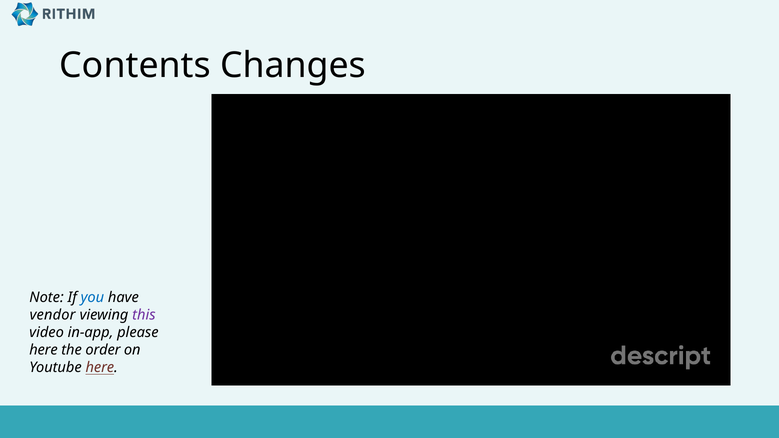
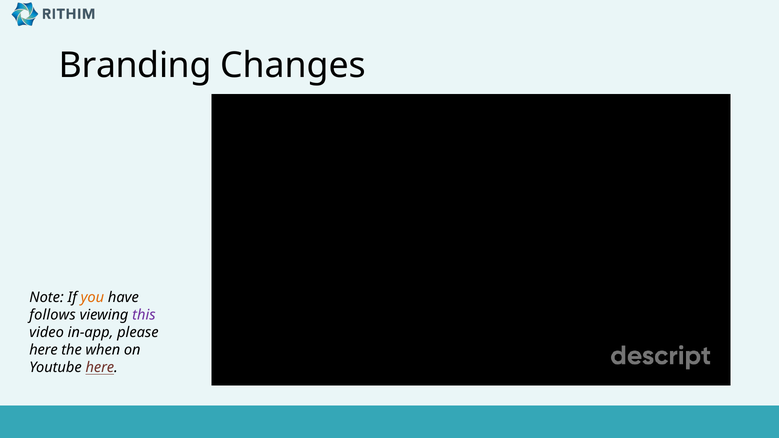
Contents: Contents -> Branding (135, 65)
you colour: blue -> orange (92, 298)
vendor: vendor -> follows (53, 315)
order: order -> when (103, 350)
